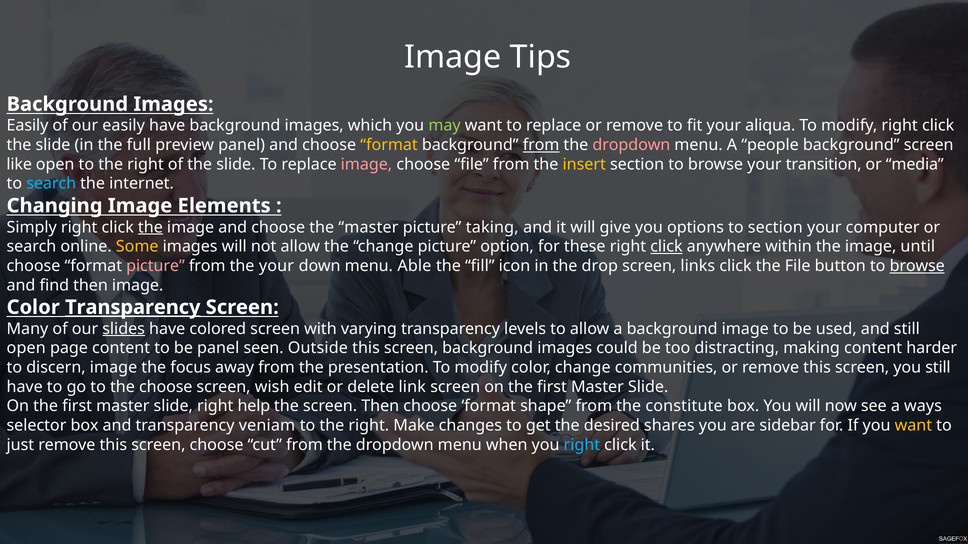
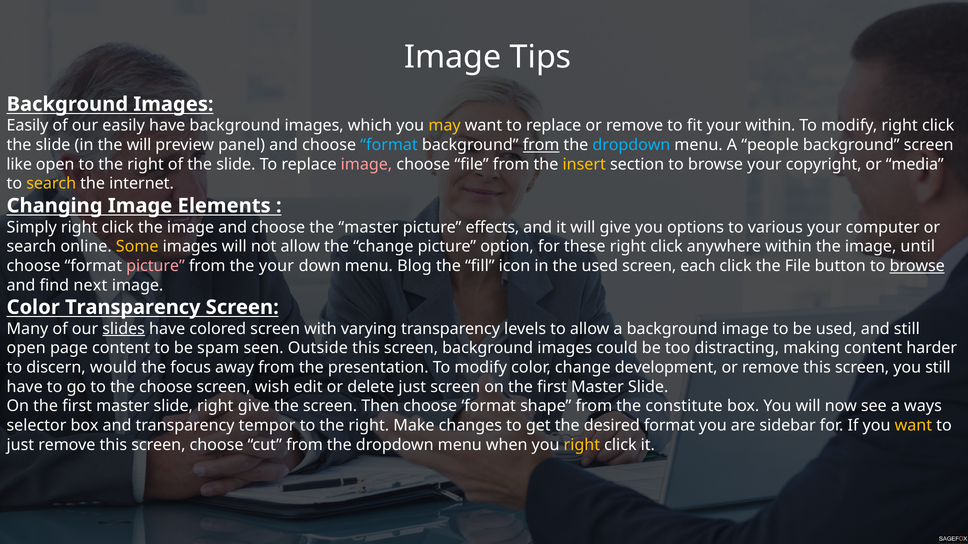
may colour: light green -> yellow (445, 126)
your aliqua: aliqua -> within (770, 126)
the full: full -> will (139, 145)
format colour: yellow -> light blue (389, 145)
dropdown colour: pink -> light blue (631, 145)
transition: transition -> copyright (824, 164)
search colour: light blue -> yellow (51, 184)
the underline: present -> none (150, 227)
taking: taking -> effects (492, 227)
to section: section -> various (775, 227)
click underline: present -> none (666, 247)
Able: Able -> Blog (414, 266)
the drop: drop -> used (600, 266)
links: links -> each (698, 266)
find then: then -> next (90, 285)
Transparency underline: present -> none (133, 308)
be panel: panel -> spam (218, 348)
discern image: image -> would (113, 368)
communities: communities -> development (666, 368)
delete link: link -> just (412, 387)
right help: help -> give (254, 406)
veniam: veniam -> tempor (267, 426)
desired shares: shares -> format (669, 426)
right colour: light blue -> yellow (582, 445)
